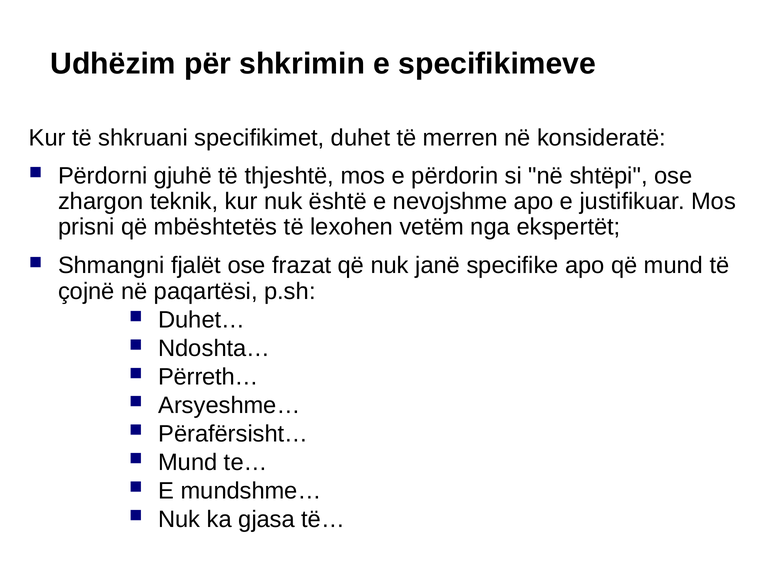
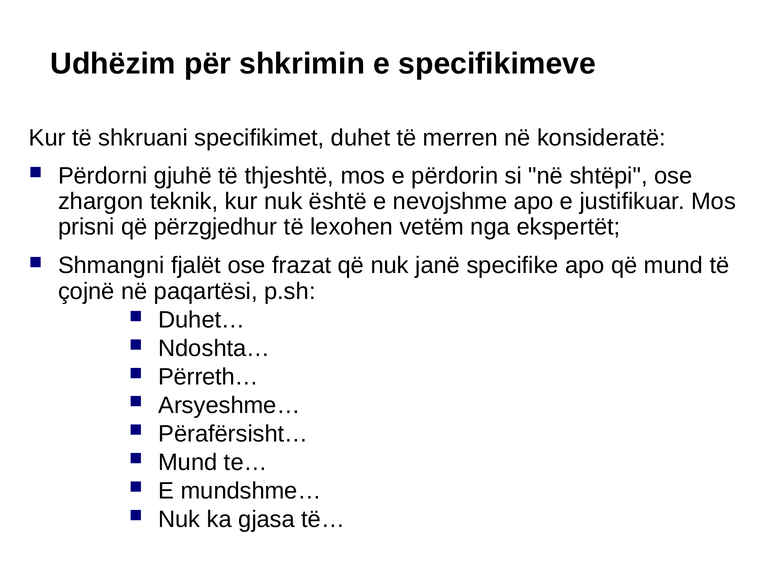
mbështetës: mbështetës -> përzgjedhur (216, 227)
